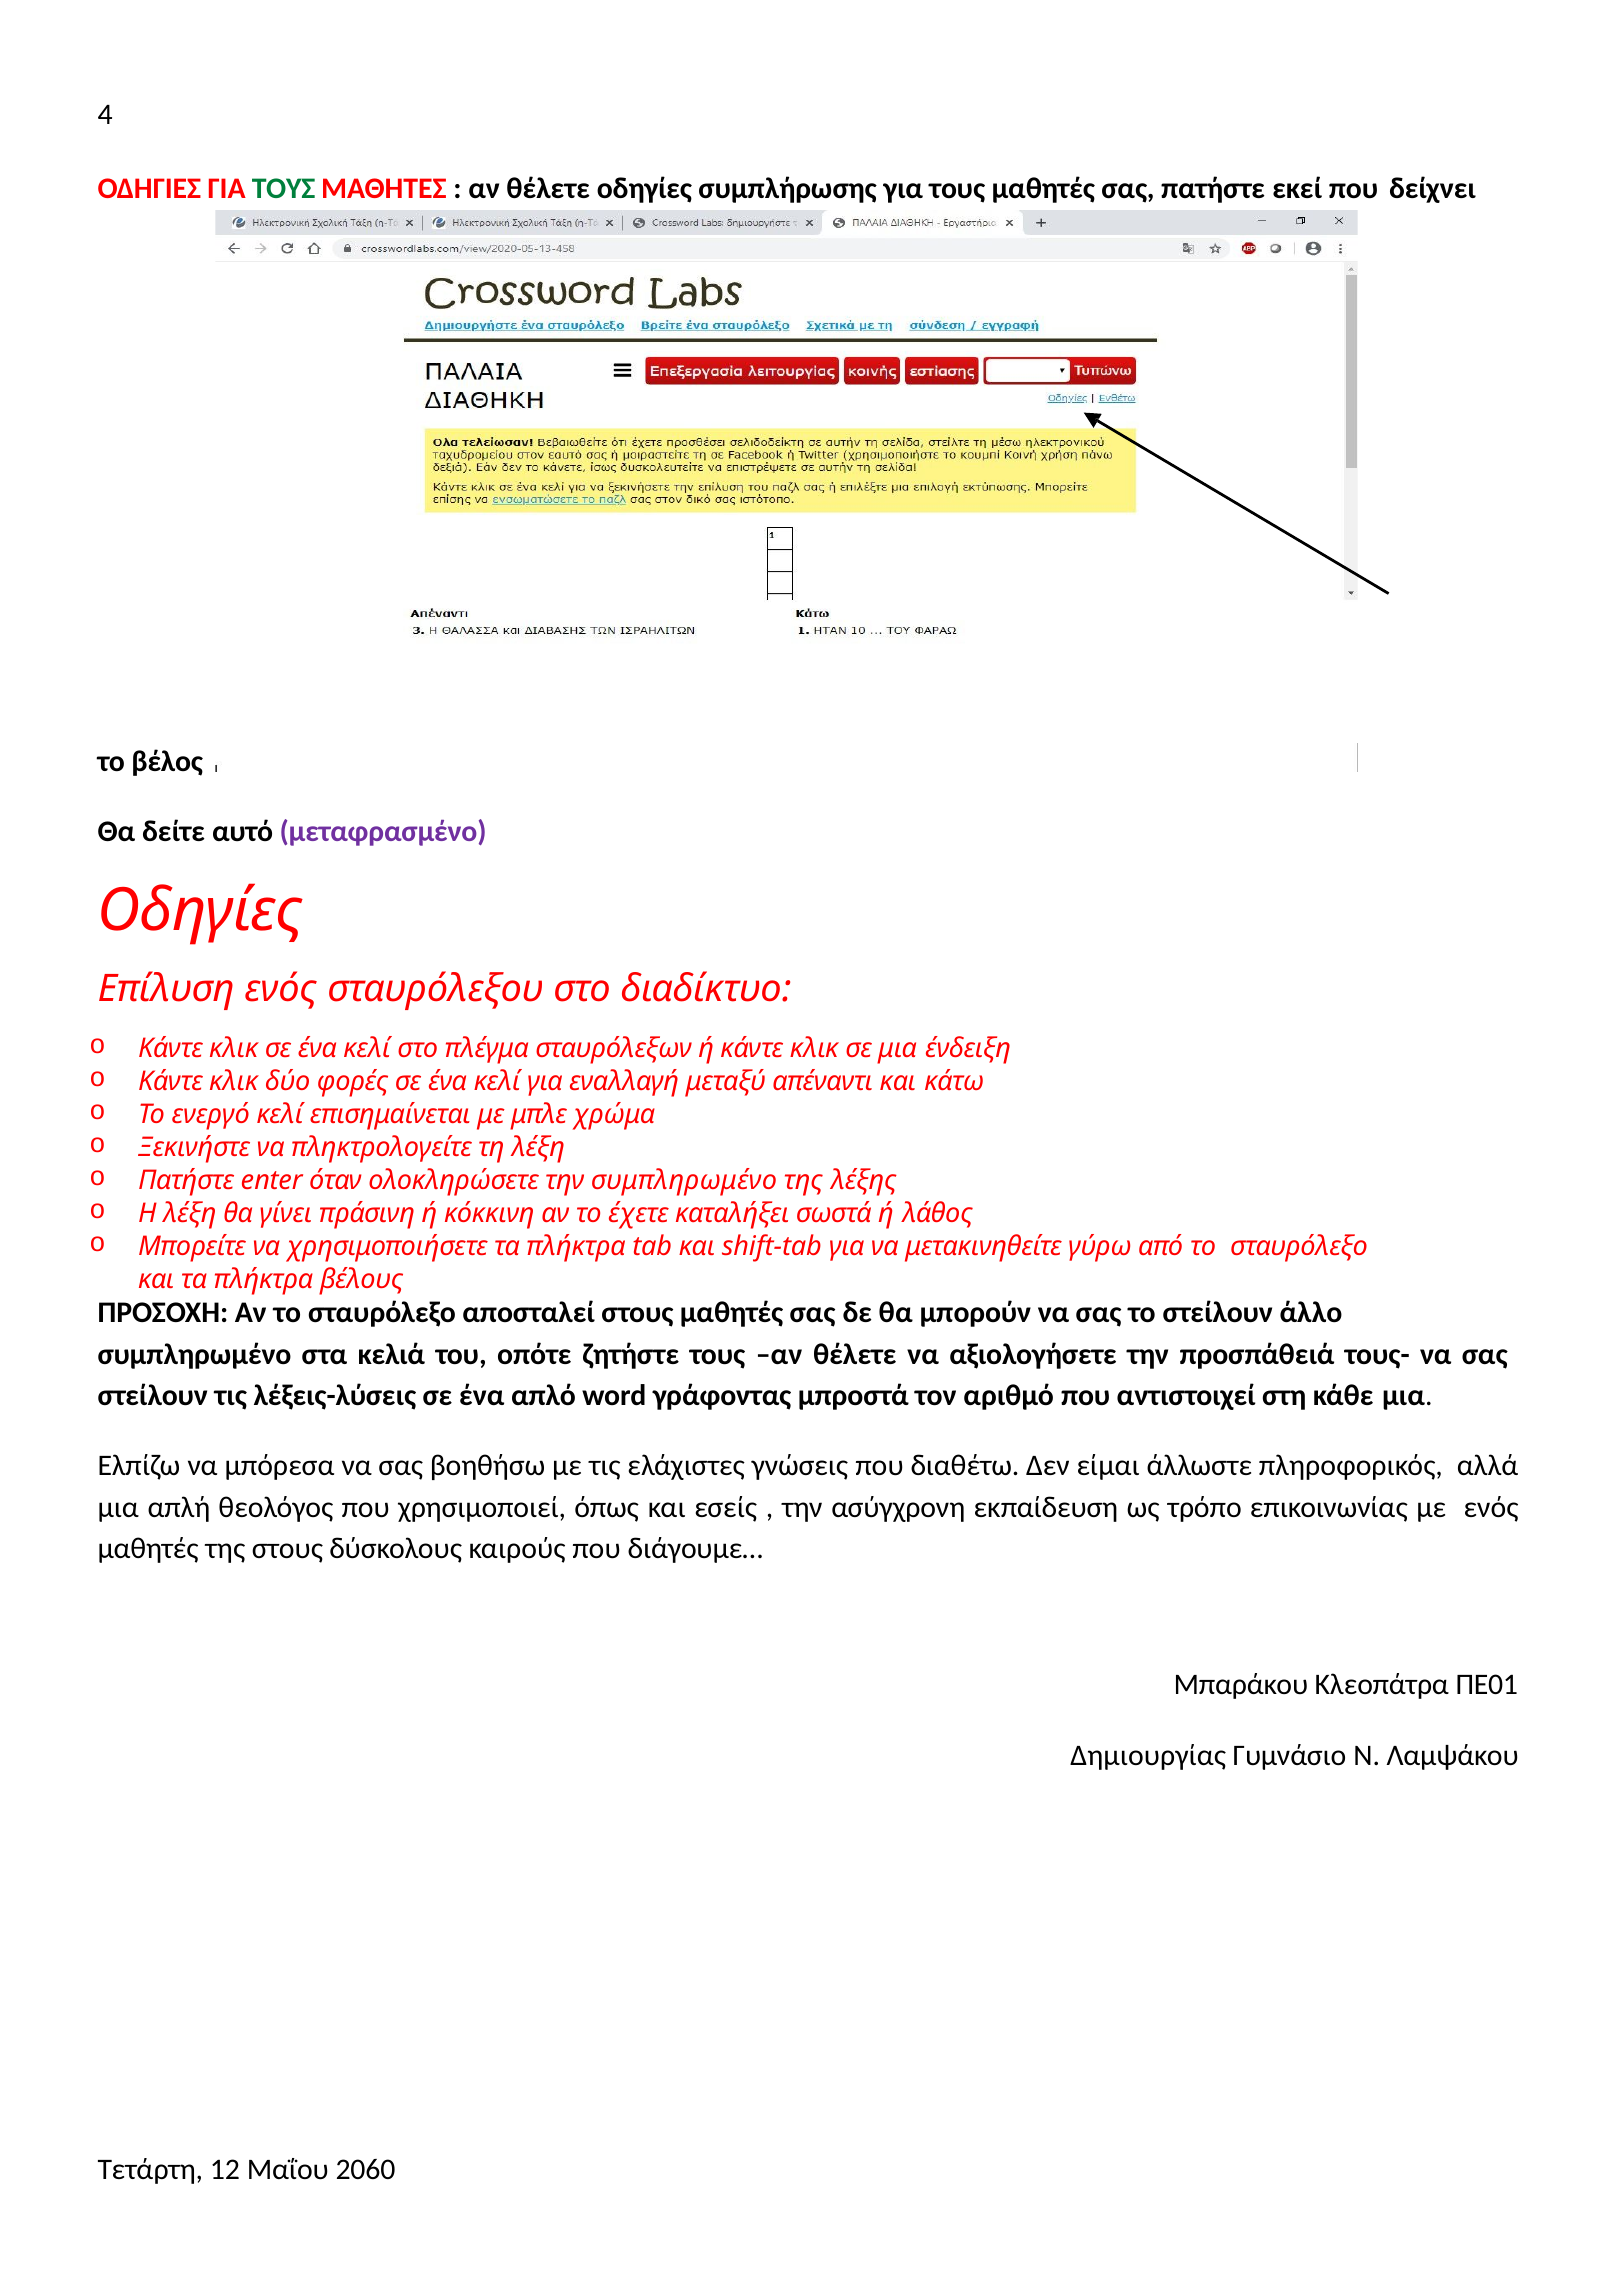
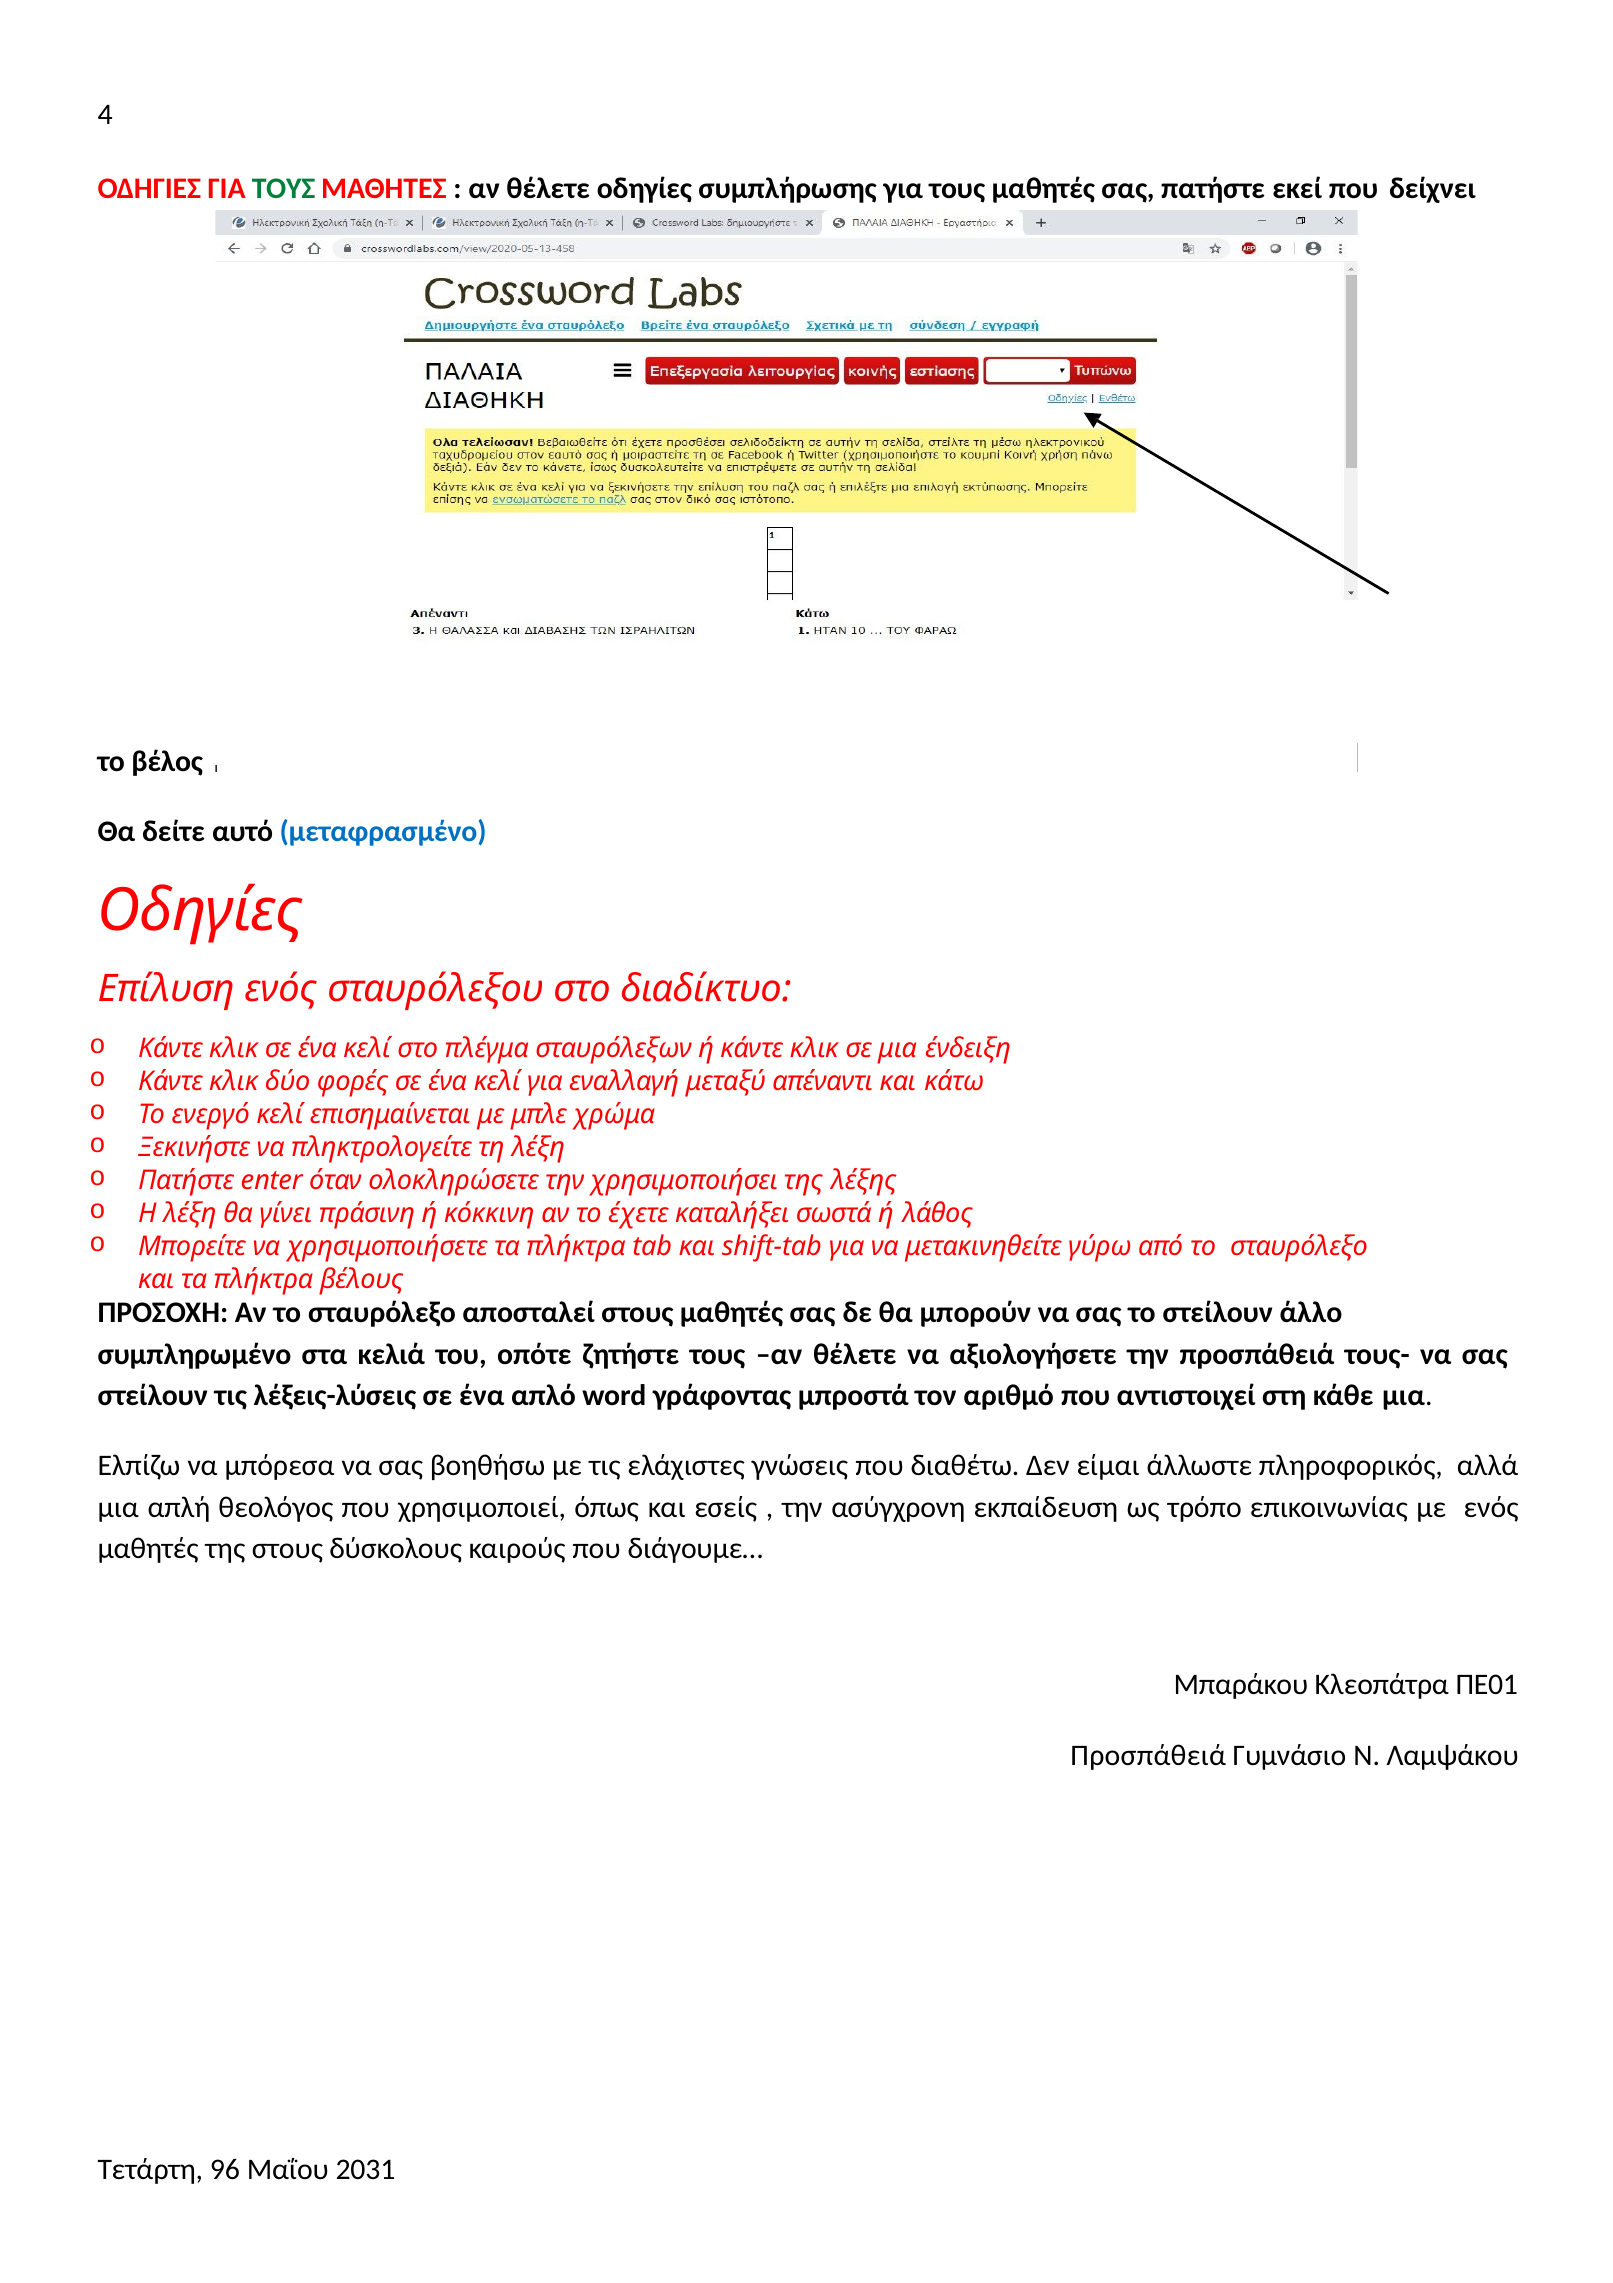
μεταφρασμένο colour: purple -> blue (383, 832)
την συμπληρωμένο: συμπληρωμένο -> χρησιμοποιήσει (684, 1180)
Δημιουργίας: Δημιουργίας -> Προσπάθειά (1148, 1755)
12: 12 -> 96 (225, 2169)
2060: 2060 -> 2031 (365, 2169)
